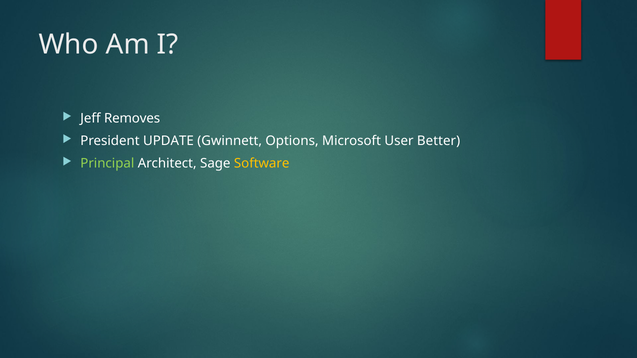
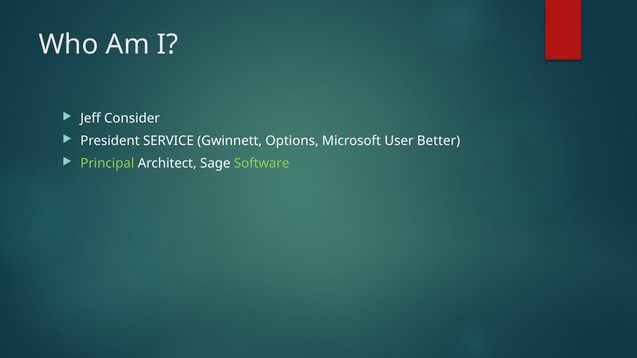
Removes: Removes -> Consider (132, 119)
UPDATE: UPDATE -> SERVICE (168, 141)
Software colour: yellow -> light green (262, 164)
